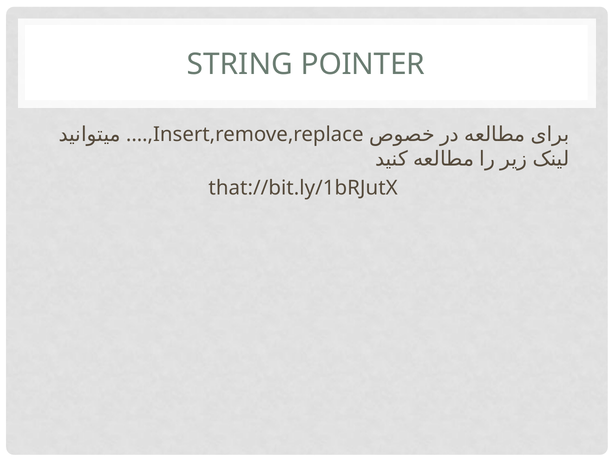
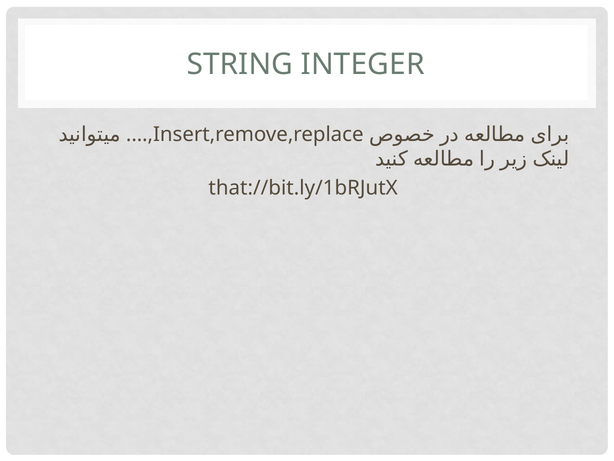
POINTER: POINTER -> INTEGER (363, 64)
